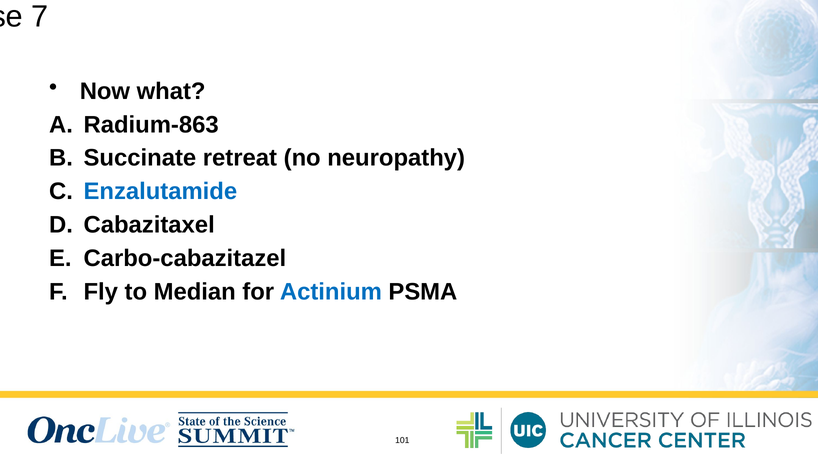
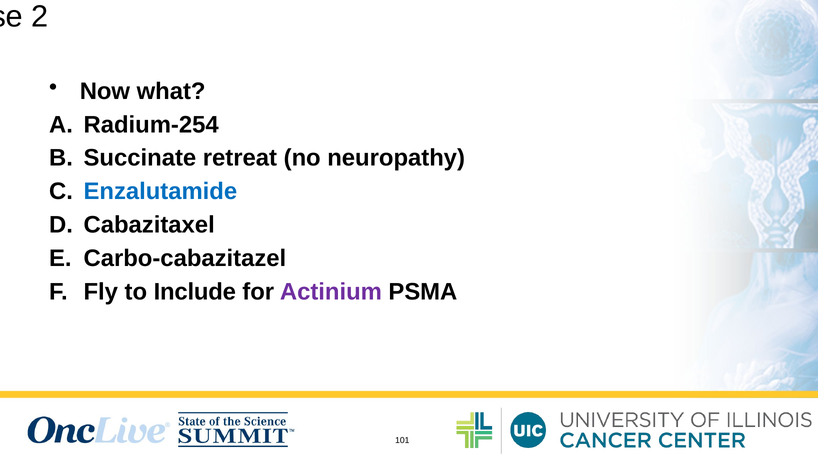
7: 7 -> 2 (40, 17)
Radium-863: Radium-863 -> Radium-254 (151, 125)
Median: Median -> Include (195, 292)
Actinium colour: blue -> purple (331, 292)
